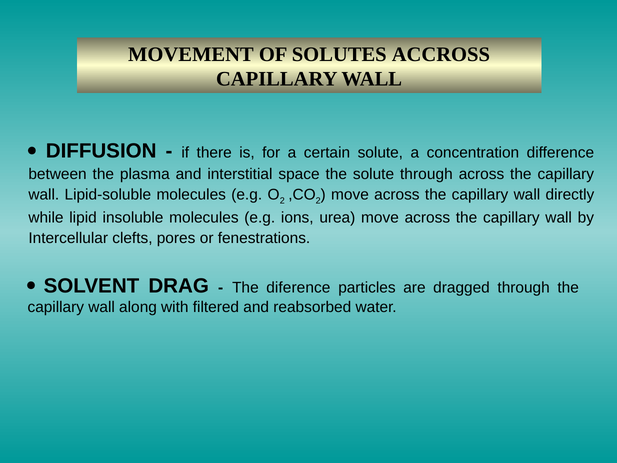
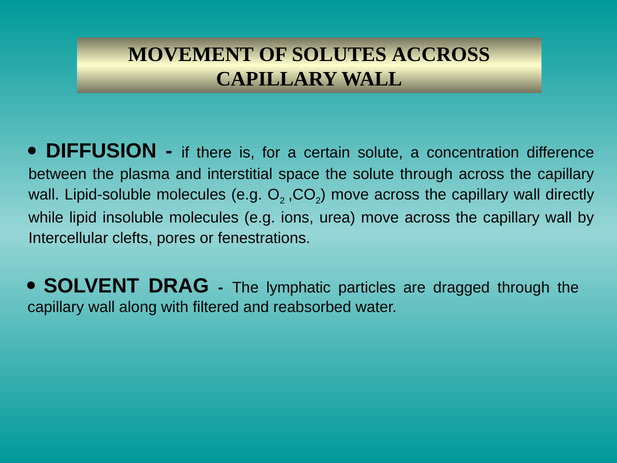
diference: diference -> lymphatic (298, 287)
